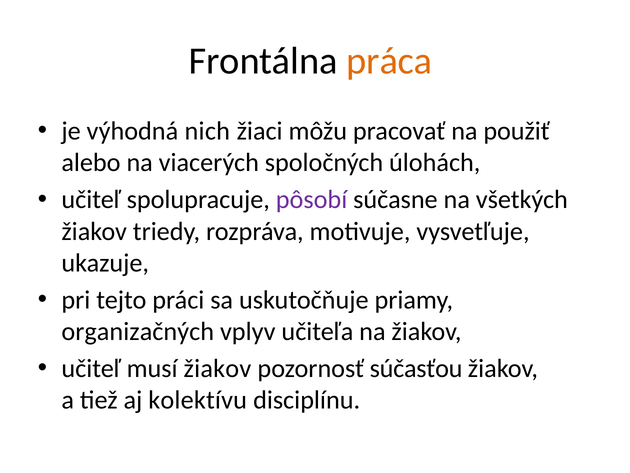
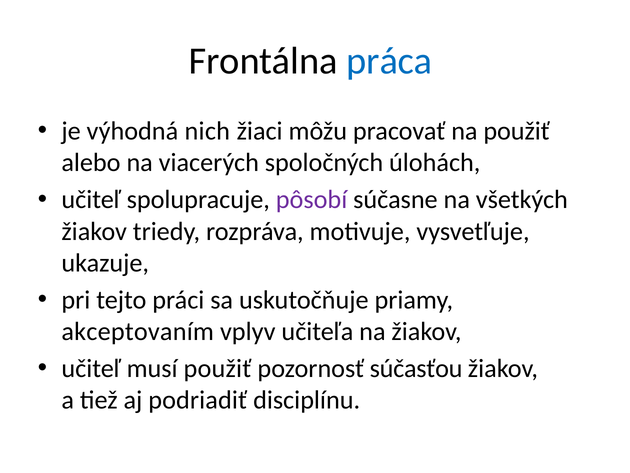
práca colour: orange -> blue (389, 61)
organizačných: organizačných -> akceptovaním (138, 331)
musí žiakov: žiakov -> použiť (217, 368)
kolektívu: kolektívu -> podriadiť (198, 400)
